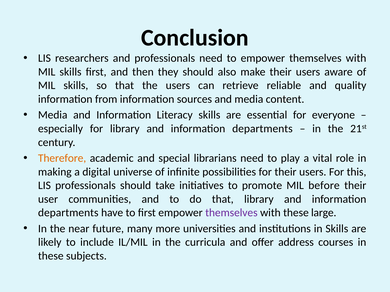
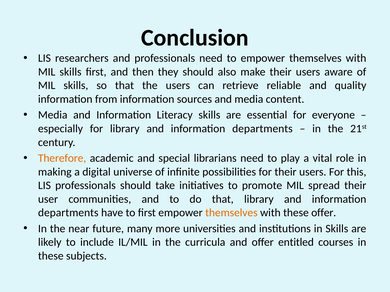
before: before -> spread (324, 186)
themselves colour: purple -> orange (231, 213)
these large: large -> offer (324, 213)
address: address -> entitled (296, 243)
